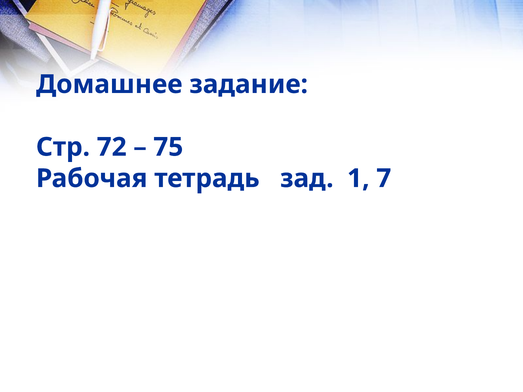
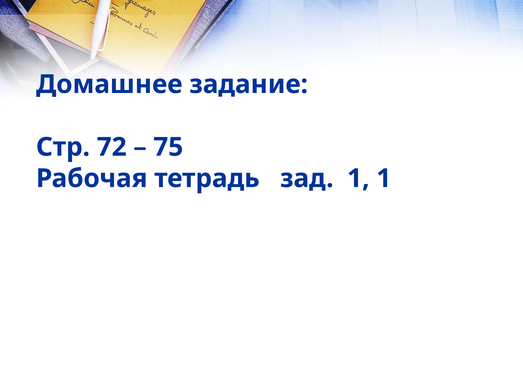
1 7: 7 -> 1 (384, 179)
